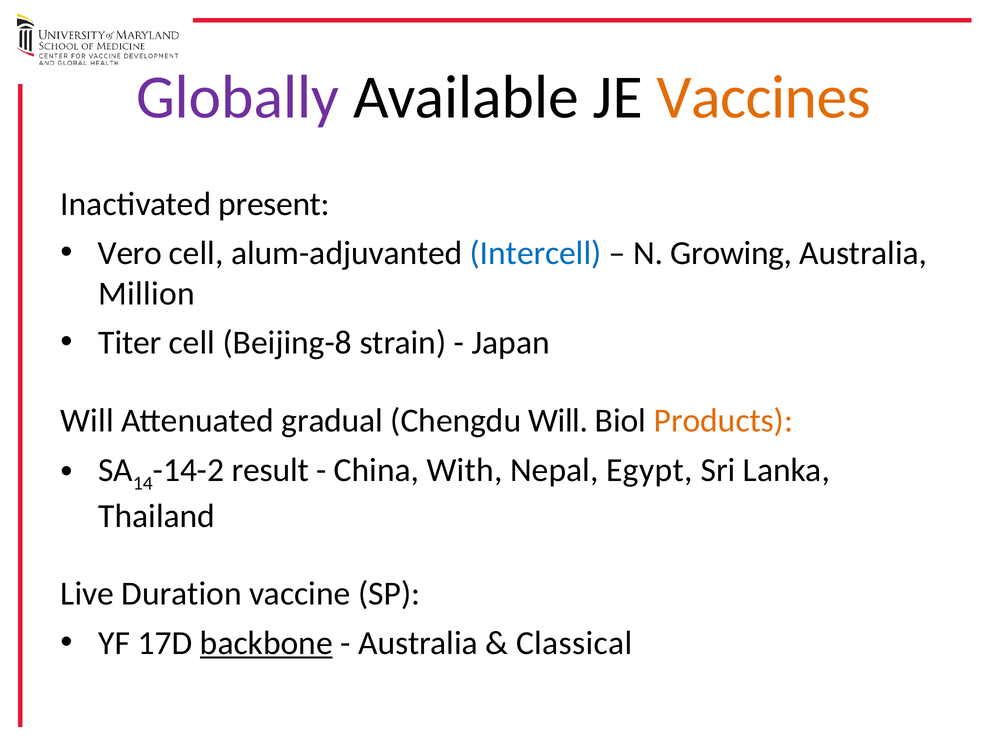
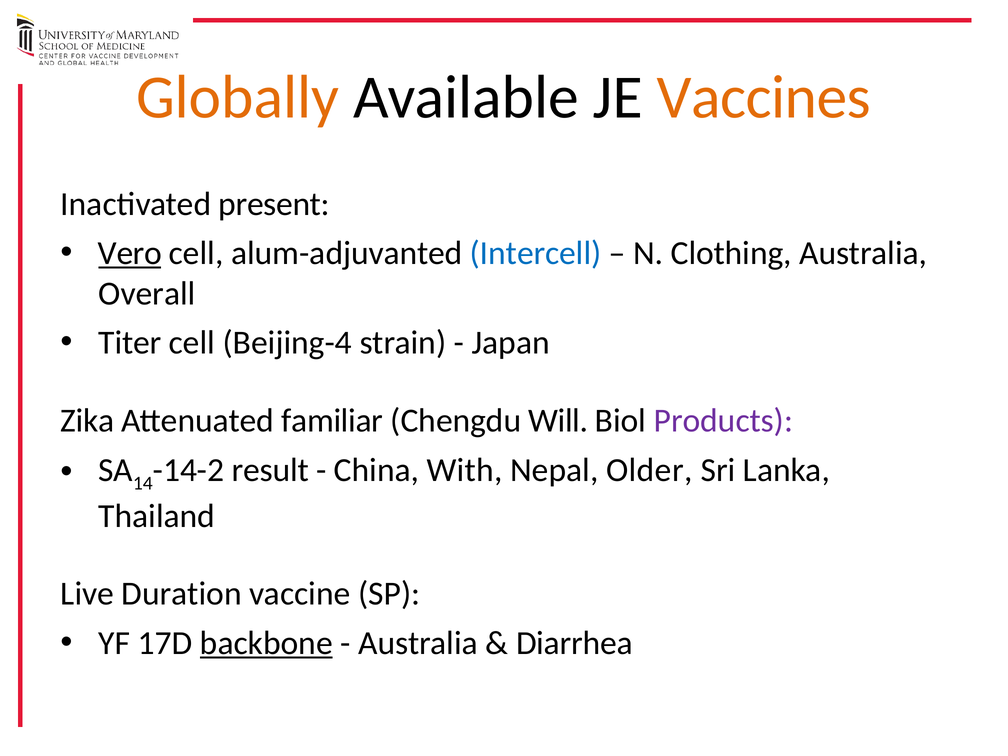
Globally colour: purple -> orange (238, 98)
Vero underline: none -> present (130, 253)
Growing: Growing -> Clothing (731, 253)
Million: Million -> Overall (147, 294)
Beijing-8: Beijing-8 -> Beijing-4 (287, 343)
Will: Will -> Zika (87, 421)
gradual: gradual -> familiar (332, 421)
Products colour: orange -> purple (723, 421)
Egypt: Egypt -> Older (649, 470)
Classical: Classical -> Diarrhea (574, 643)
